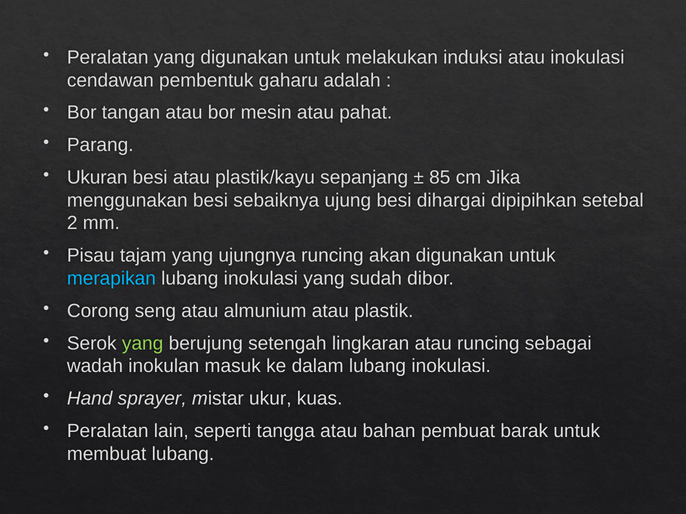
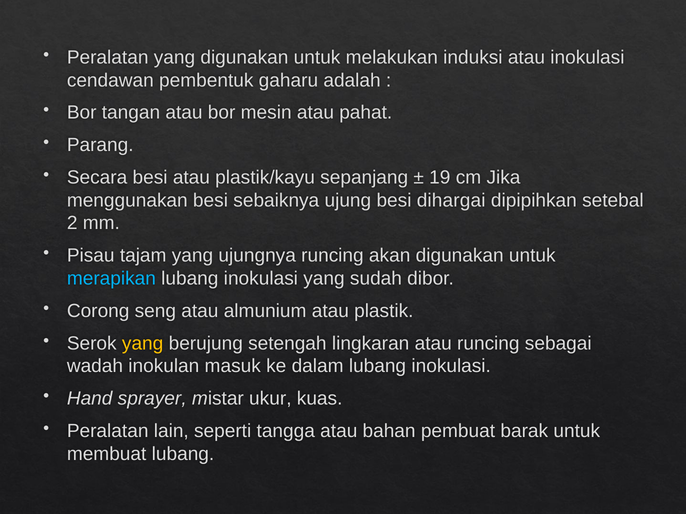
Ukuran: Ukuran -> Secara (97, 178)
85: 85 -> 19 (440, 178)
yang colour: light green -> yellow (143, 344)
